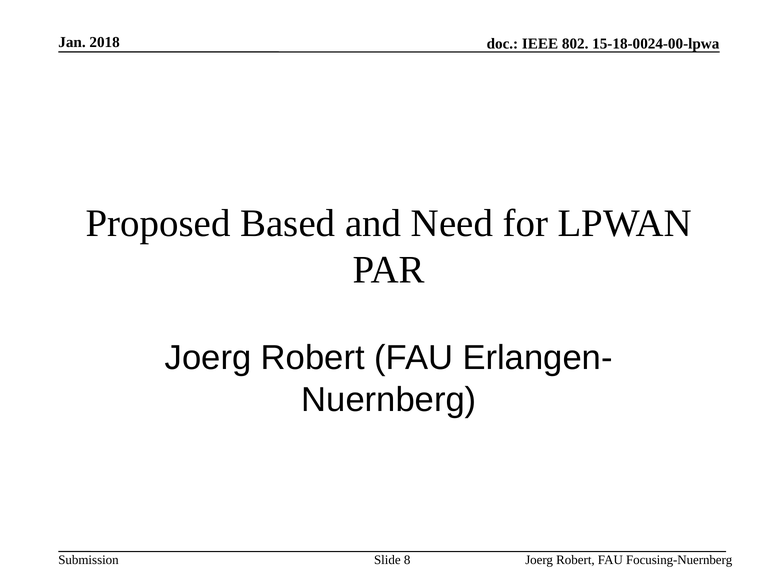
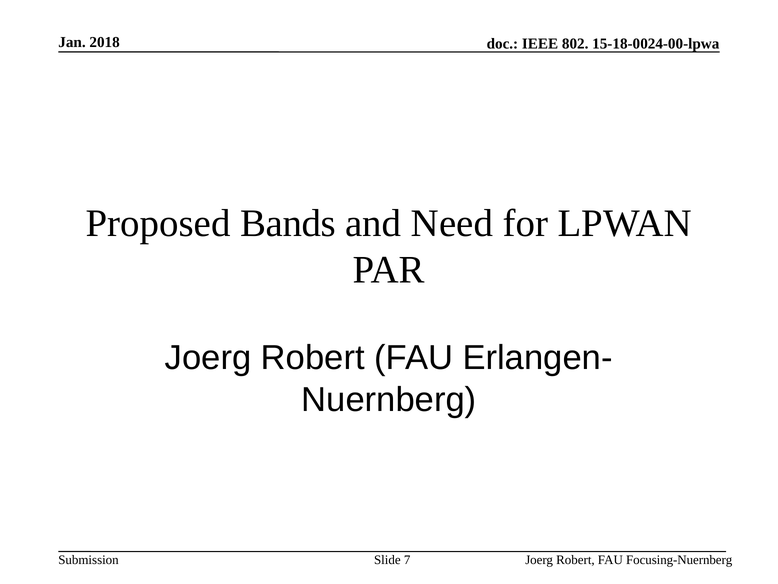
Based: Based -> Bands (288, 223)
8: 8 -> 7 (407, 560)
